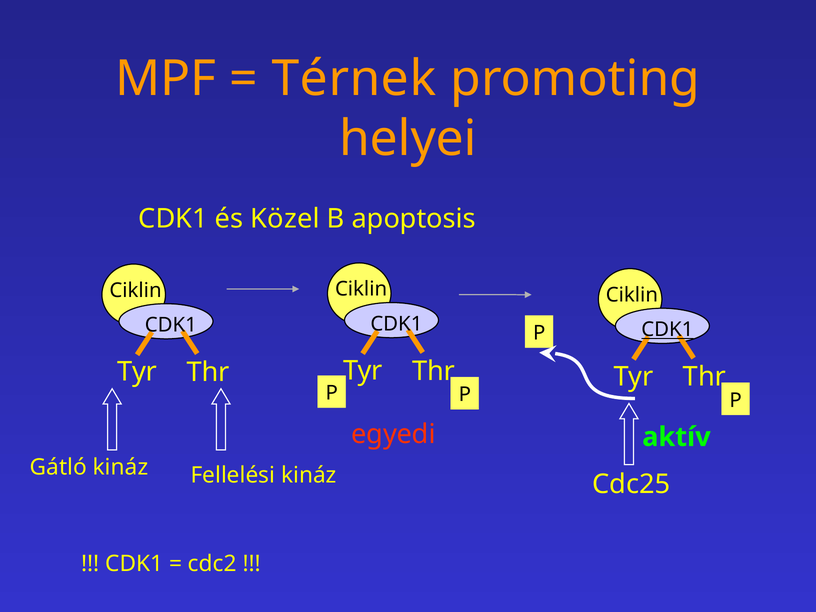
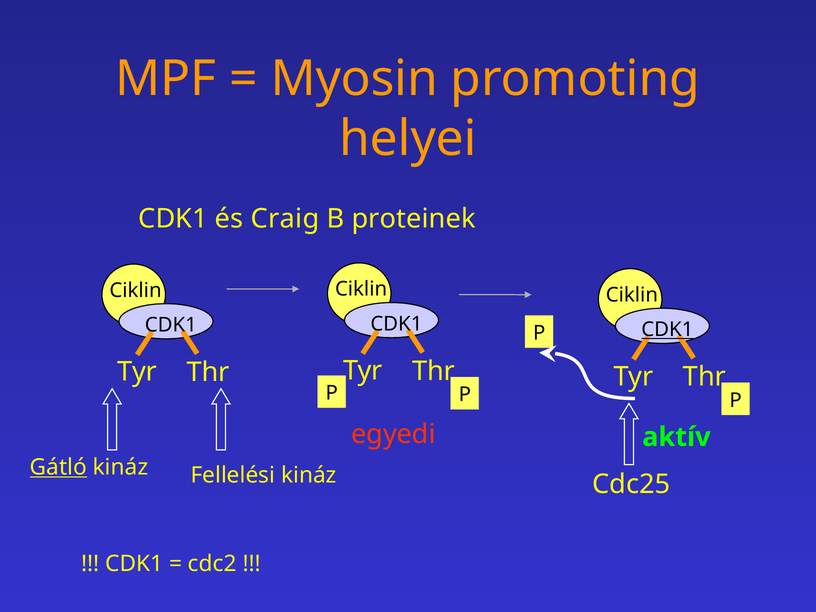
Térnek: Térnek -> Myosin (354, 79)
Közel: Közel -> Craig (285, 219)
apoptosis: apoptosis -> proteinek (414, 219)
Gátló underline: none -> present (58, 467)
